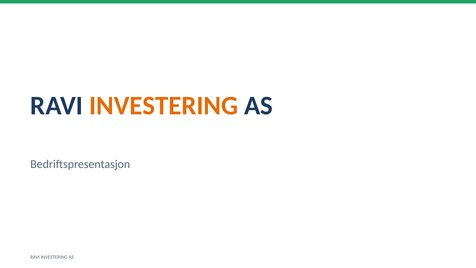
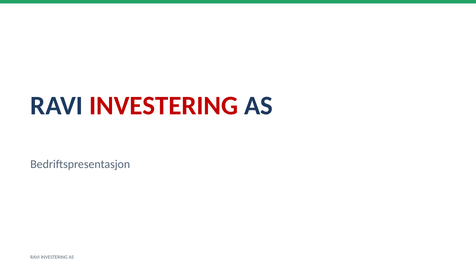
INVESTERING colour: orange -> red (164, 106)
